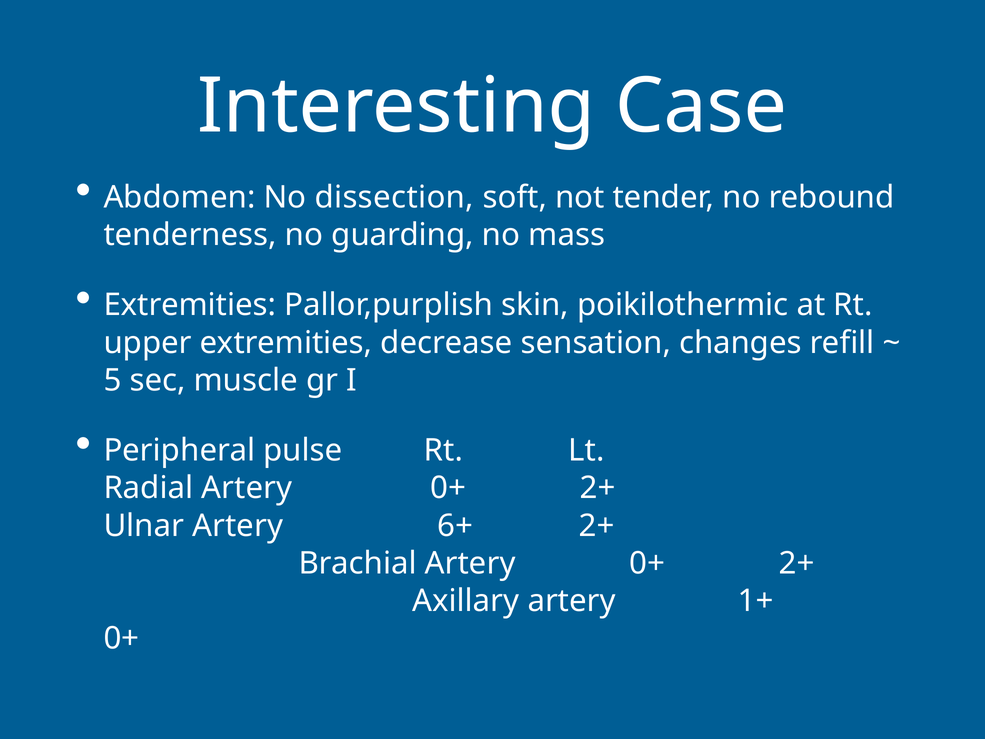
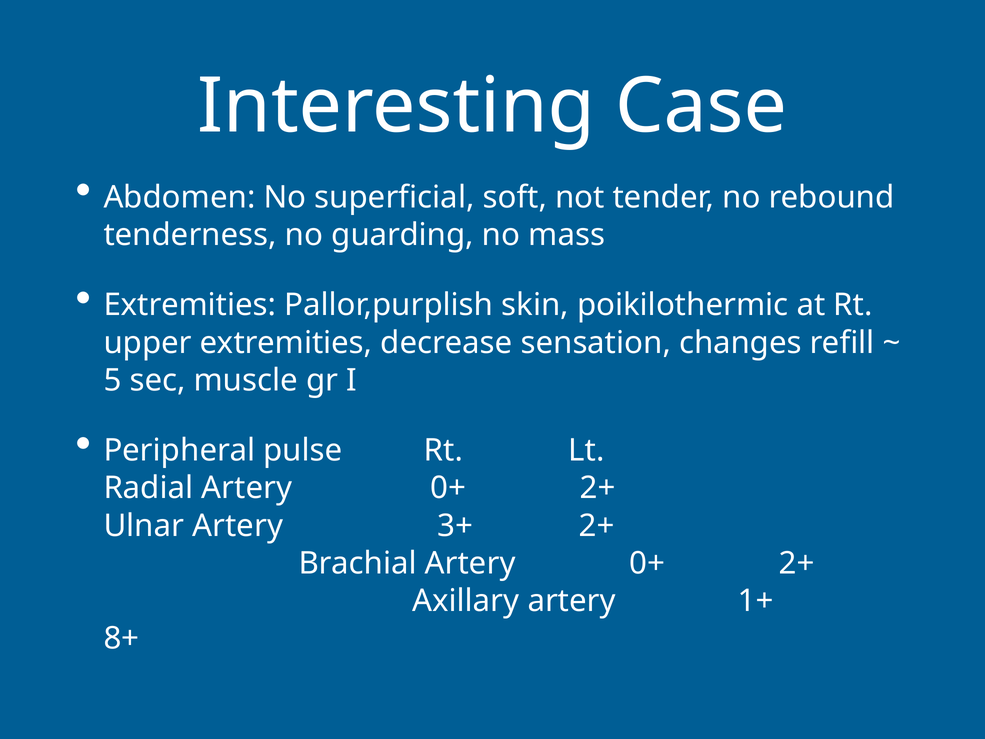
dissection: dissection -> superficial (394, 197)
6+: 6+ -> 3+ (455, 526)
0+: 0+ -> 8+ (121, 638)
